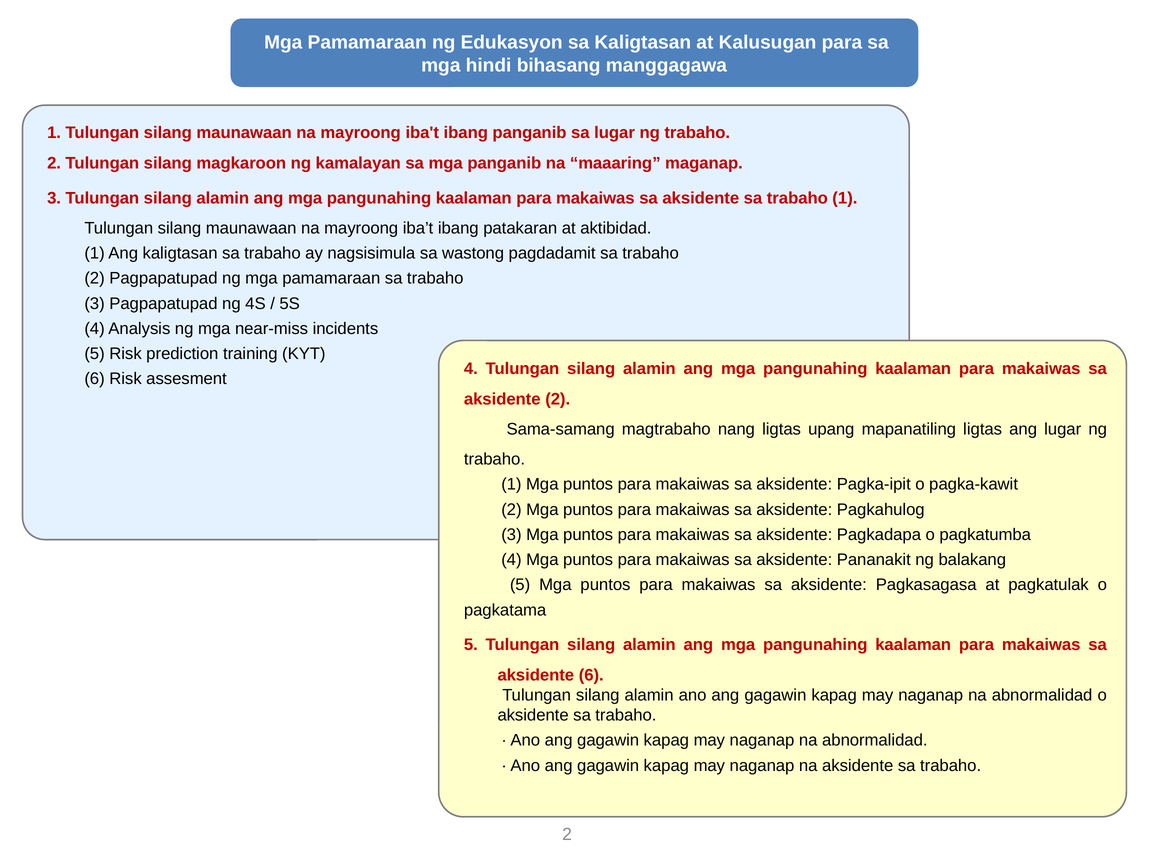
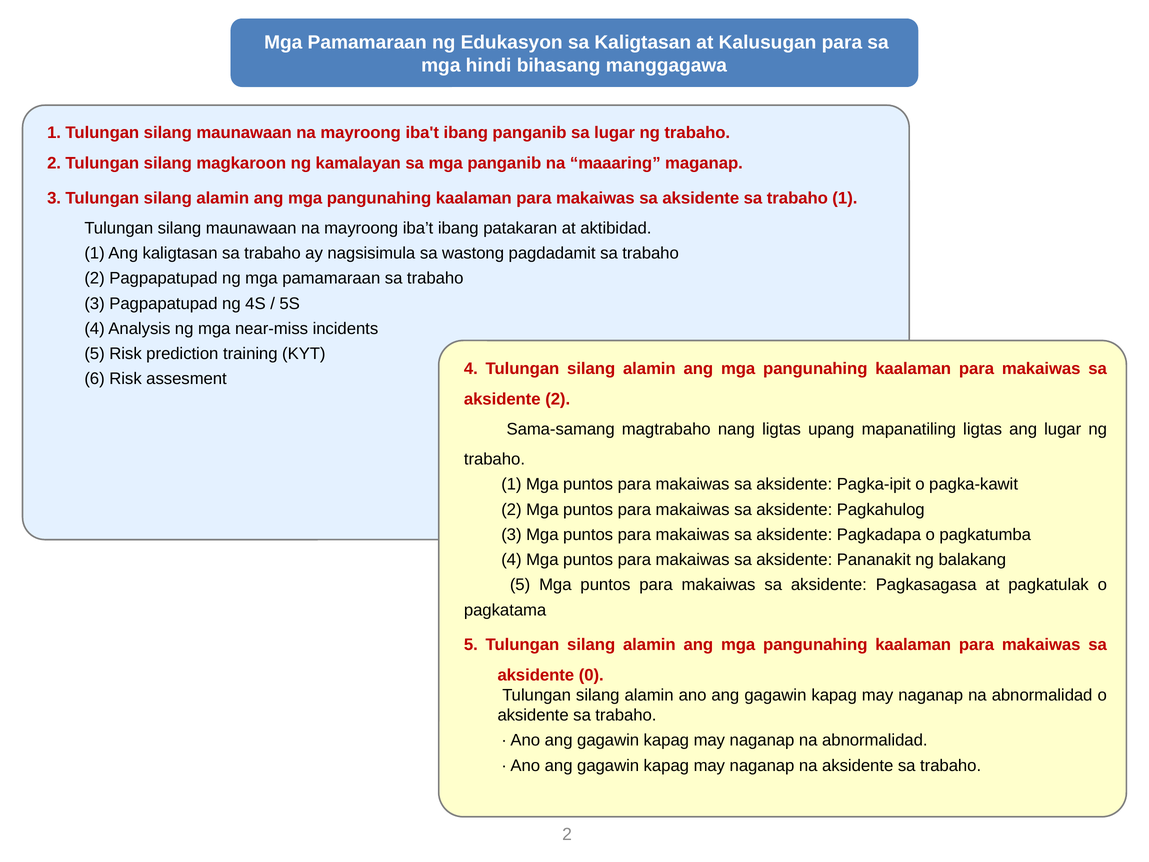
aksidente 6: 6 -> 0 (591, 675)
